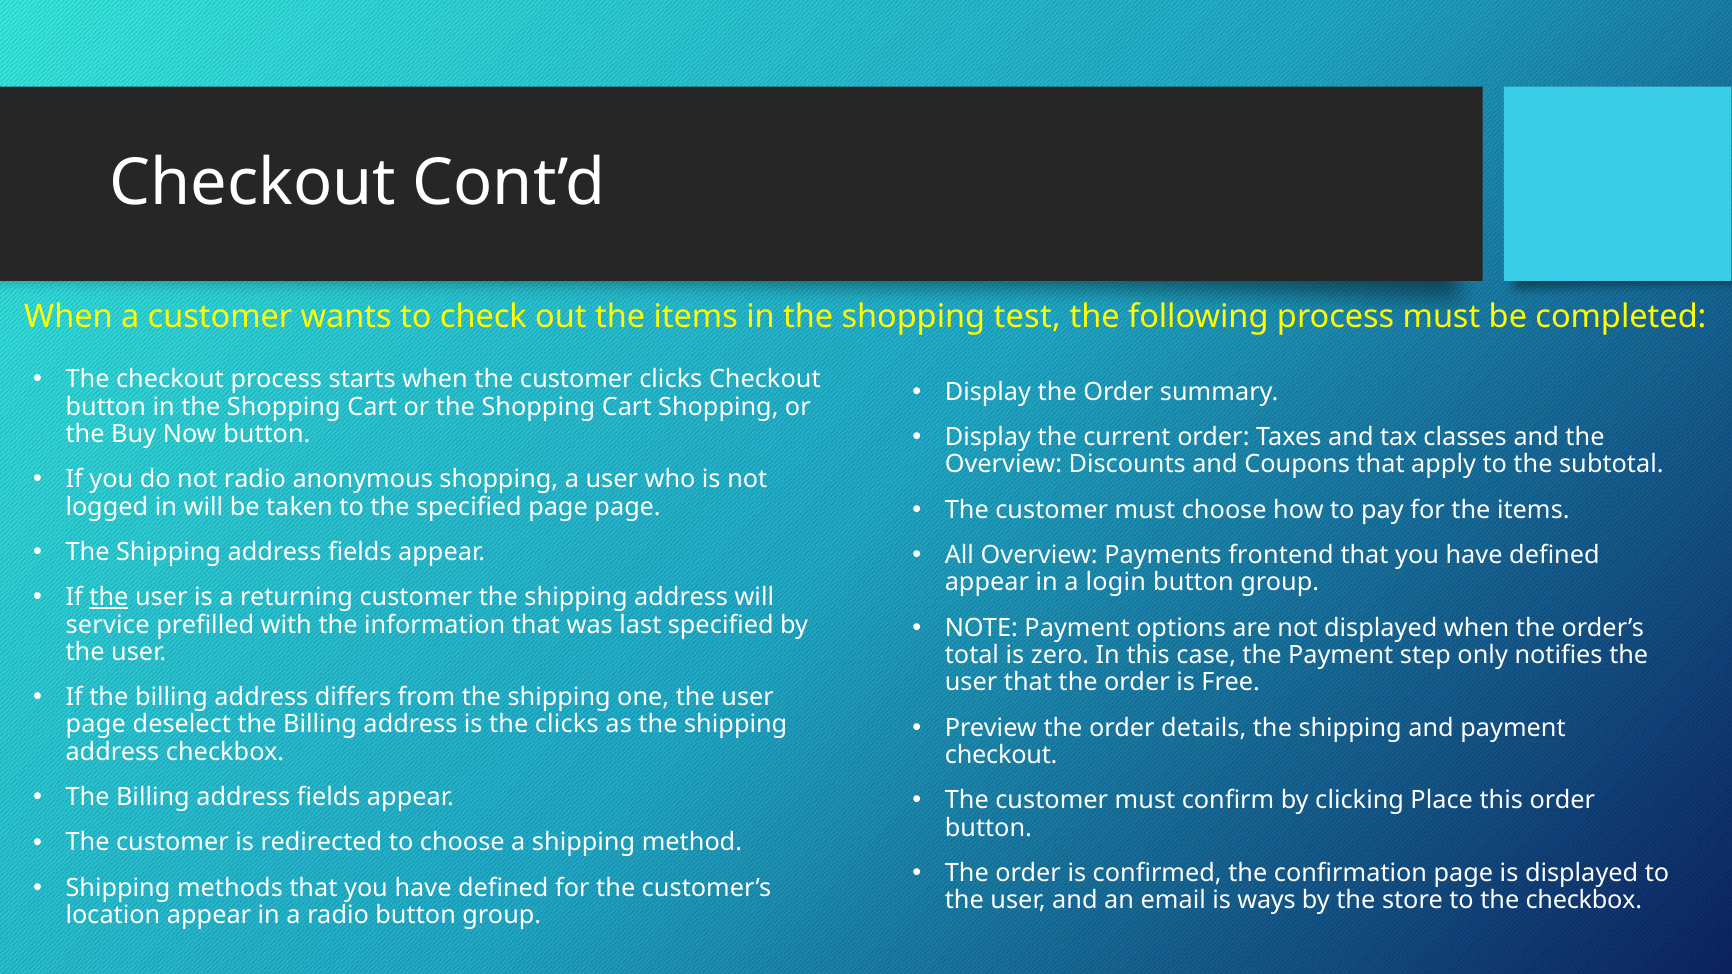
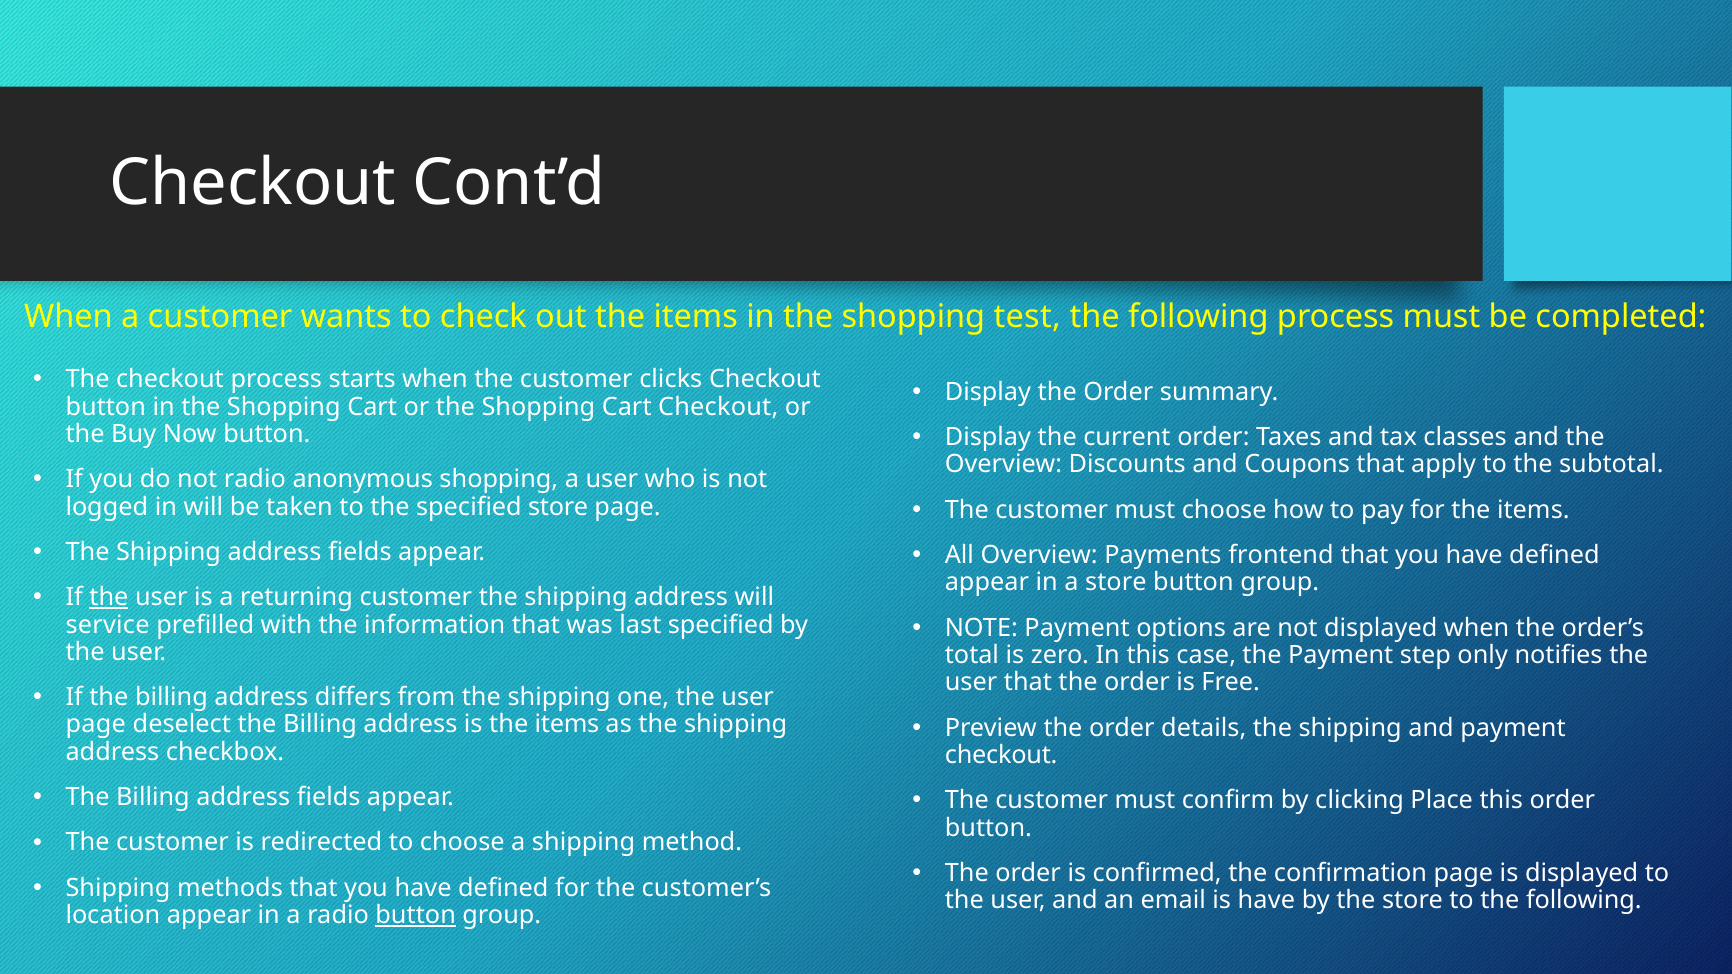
Cart Shopping: Shopping -> Checkout (718, 407)
specified page: page -> store (558, 507)
a login: login -> store (1116, 583)
is the clicks: clicks -> items (567, 725)
is ways: ways -> have (1266, 901)
to the checkbox: checkbox -> following (1584, 901)
button underline: none -> present (416, 916)
